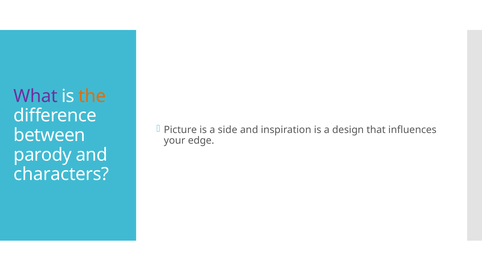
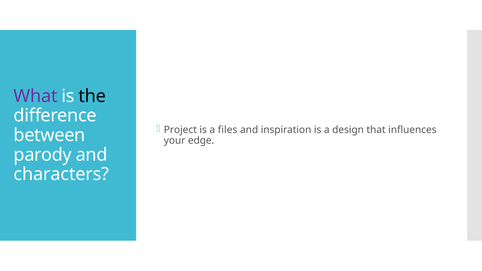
the colour: orange -> black (92, 96)
Picture: Picture -> Project (180, 130)
side: side -> files (228, 130)
